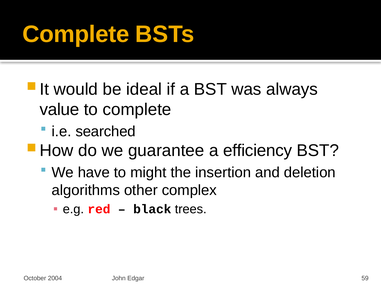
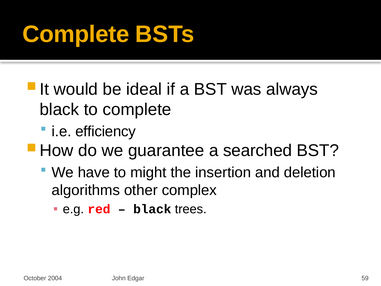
value: value -> black (59, 109)
searched: searched -> efficiency (106, 131)
efficiency: efficiency -> searched (258, 151)
